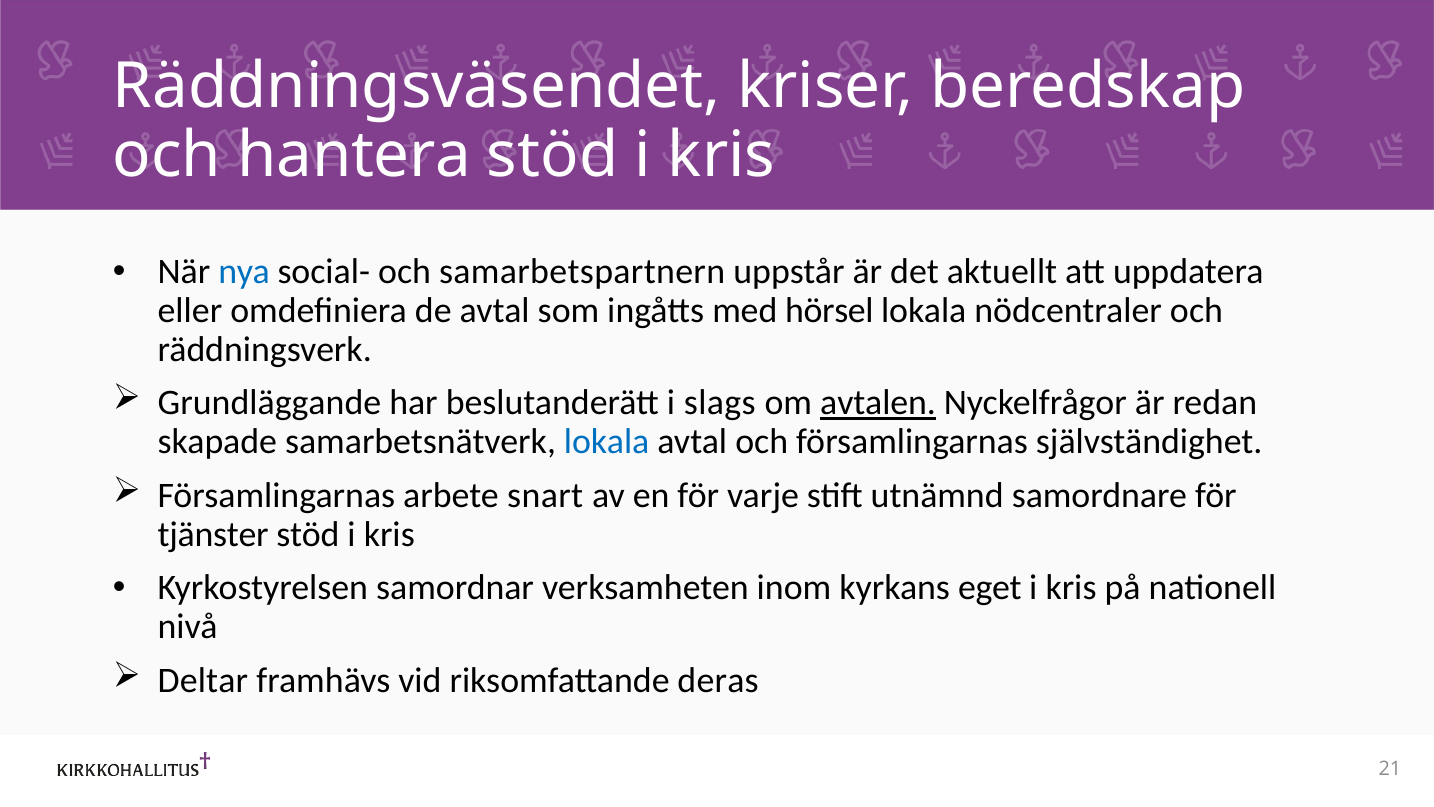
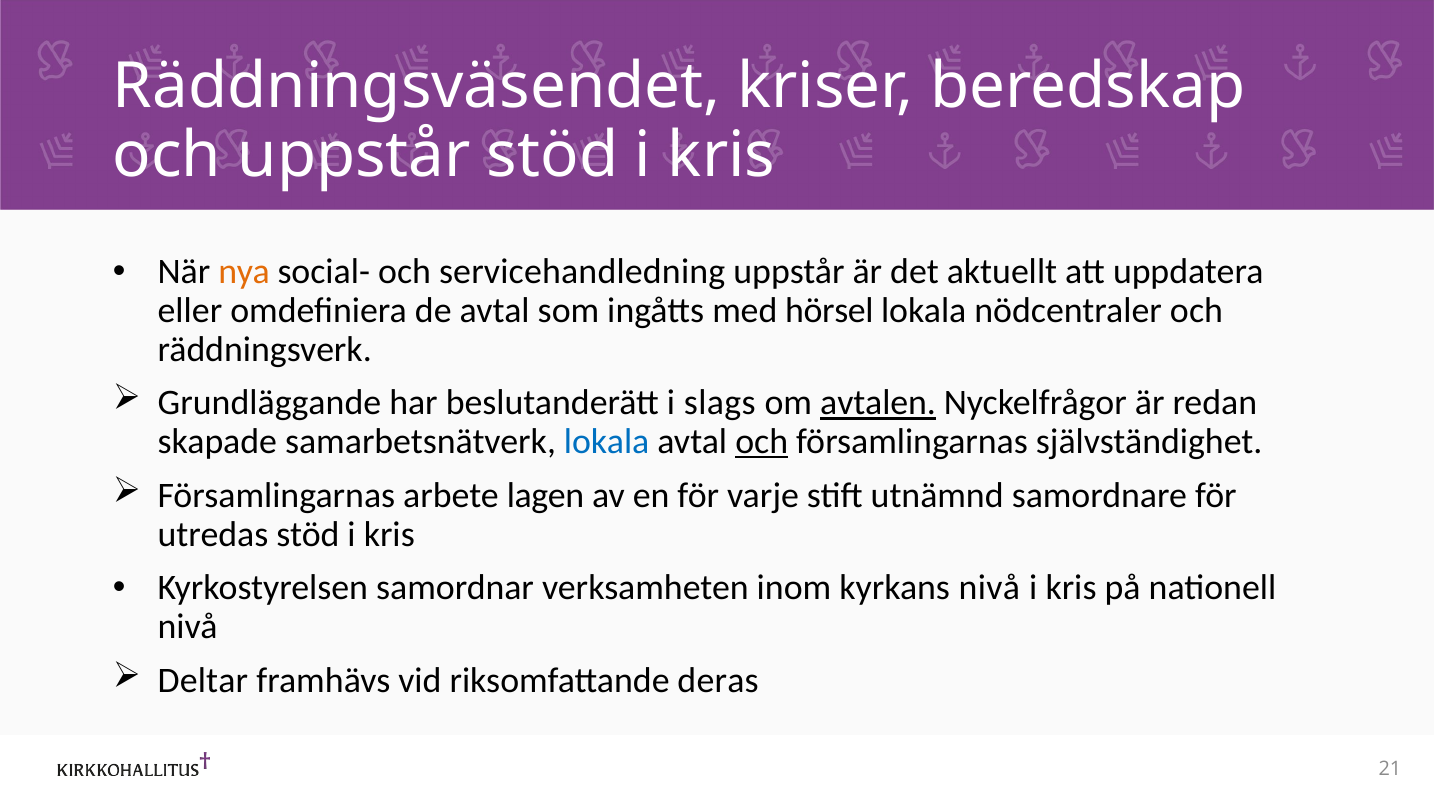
och hantera: hantera -> uppstår (354, 155)
nya colour: blue -> orange (244, 272)
samarbetspartnern: samarbetspartnern -> servicehandledning (582, 272)
och underline: none -> present (762, 442)
snart: snart -> lagen (546, 495)
tjänster: tjänster -> utredas (213, 534)
kyrkans eget: eget -> nivå (989, 588)
